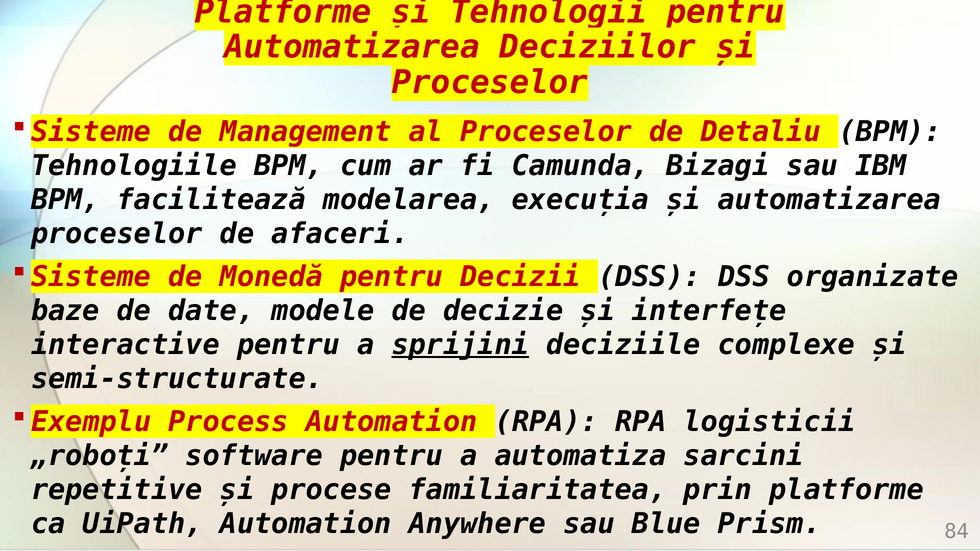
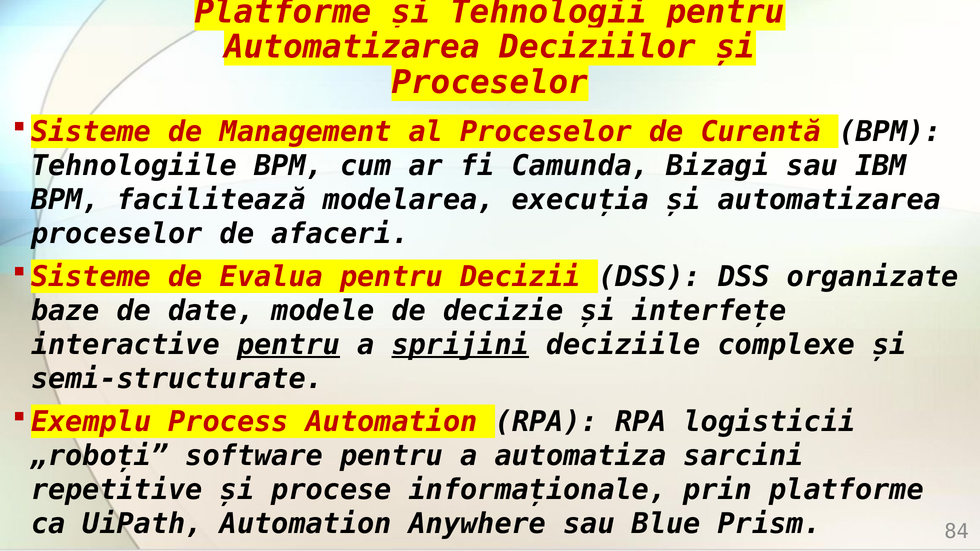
Detaliu: Detaliu -> Curentă (761, 132)
Monedă: Monedă -> Evalua (271, 277)
pentru underline: none -> present (289, 345)
familiaritatea: familiaritatea -> informaționale (538, 490)
